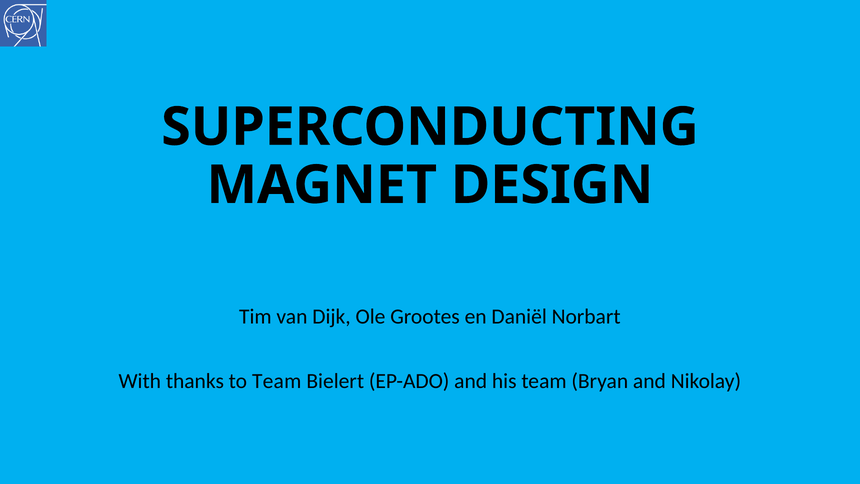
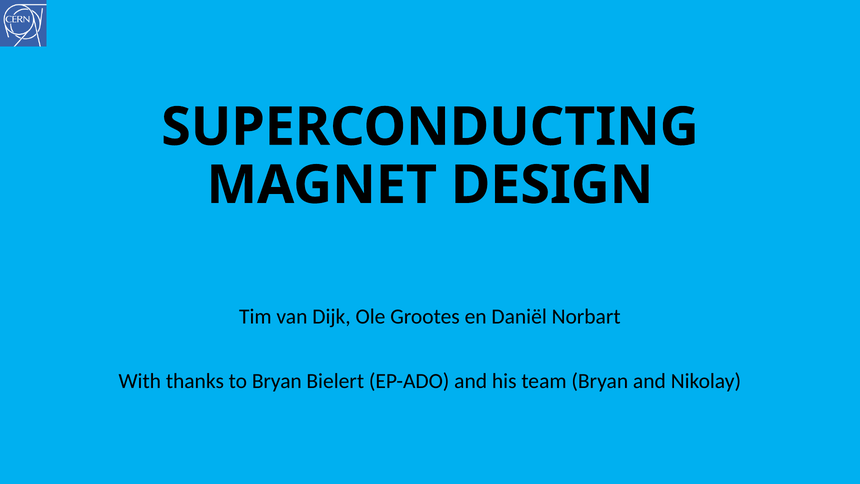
to Team: Team -> Bryan (277, 381)
